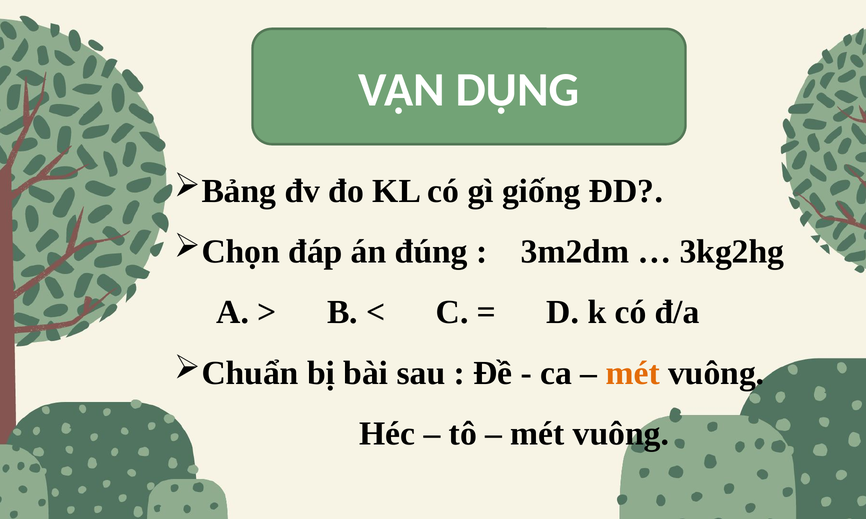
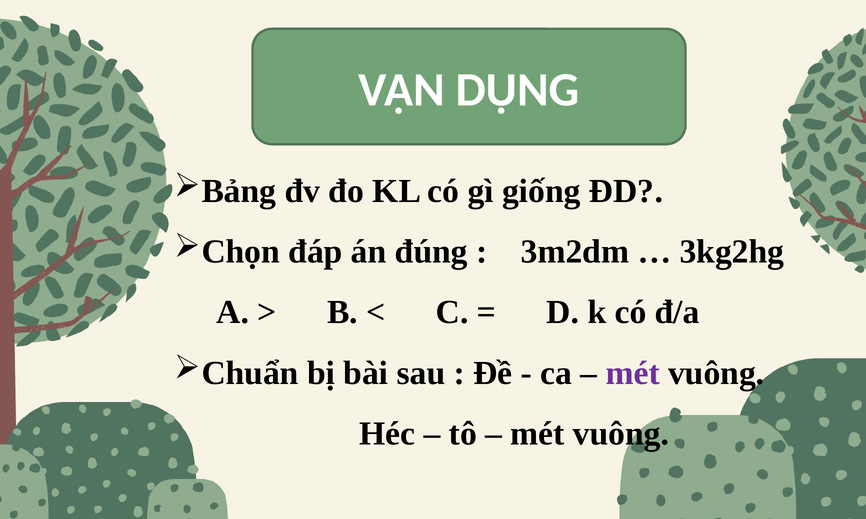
mét colour: orange -> purple (633, 373)
